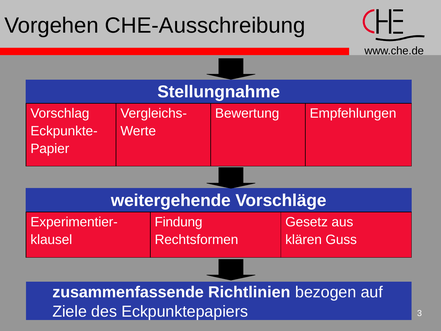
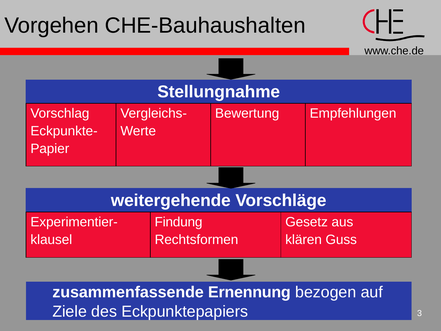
CHE-Ausschreibung: CHE-Ausschreibung -> CHE-Bauhaushalten (205, 25)
Richtlinien: Richtlinien -> Ernennung (249, 292)
